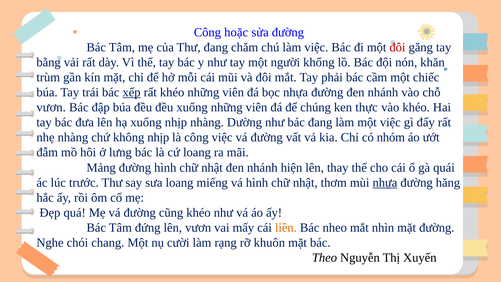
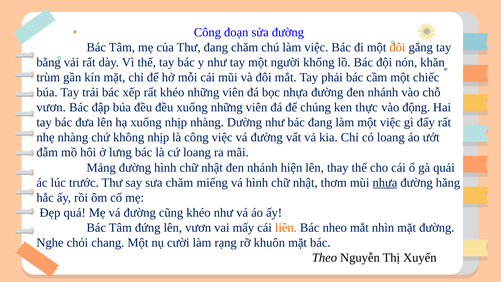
hoặc: hoặc -> đoạn (236, 32)
đôi colour: red -> orange (397, 47)
xếp underline: present -> none (132, 92)
vào khéo: khéo -> động (416, 107)
có nhóm: nhóm -> loang (391, 137)
sưa loang: loang -> chăm (179, 182)
